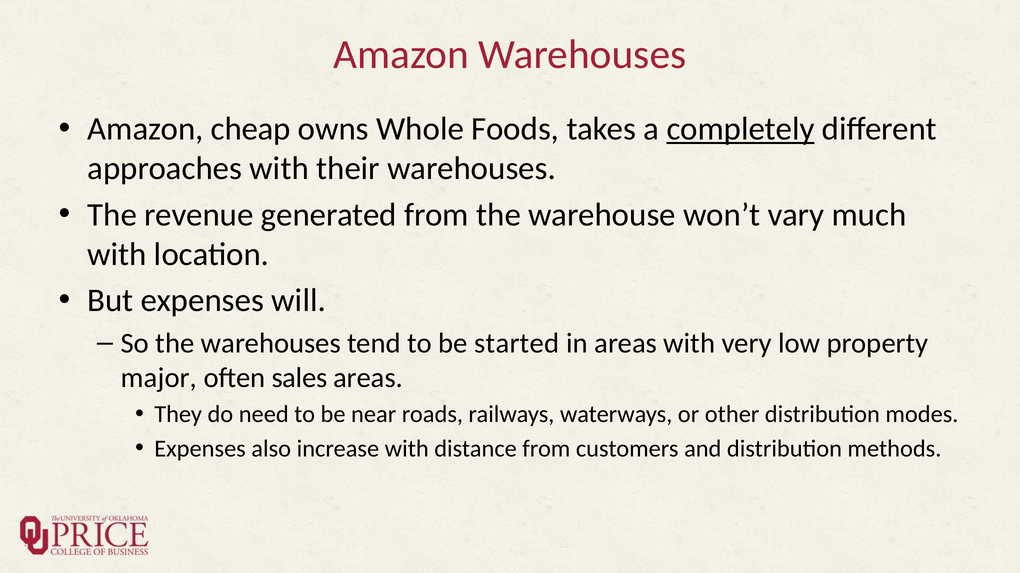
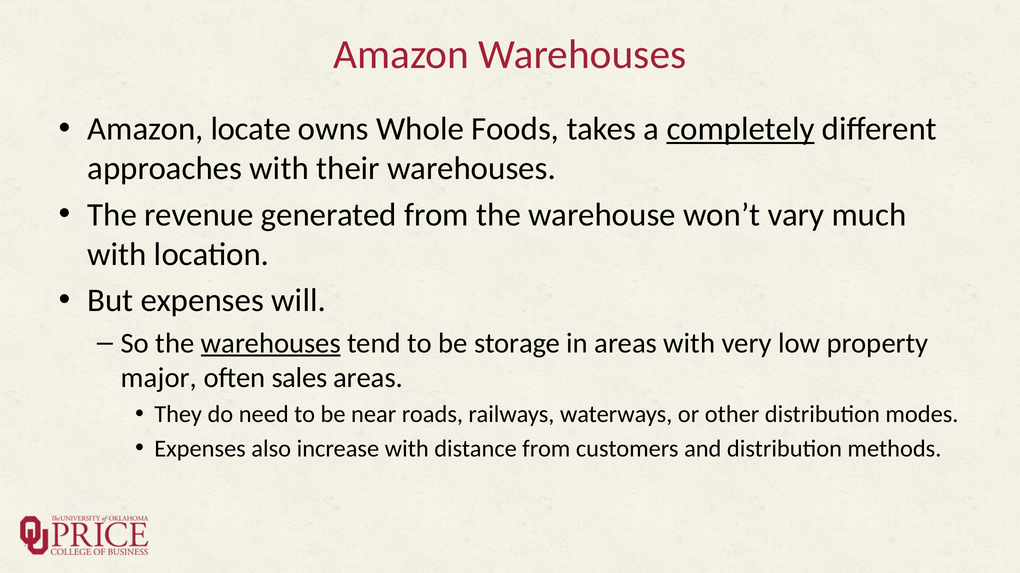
cheap: cheap -> locate (251, 129)
warehouses underline: none -> present (271, 344)
started: started -> storage (517, 344)
